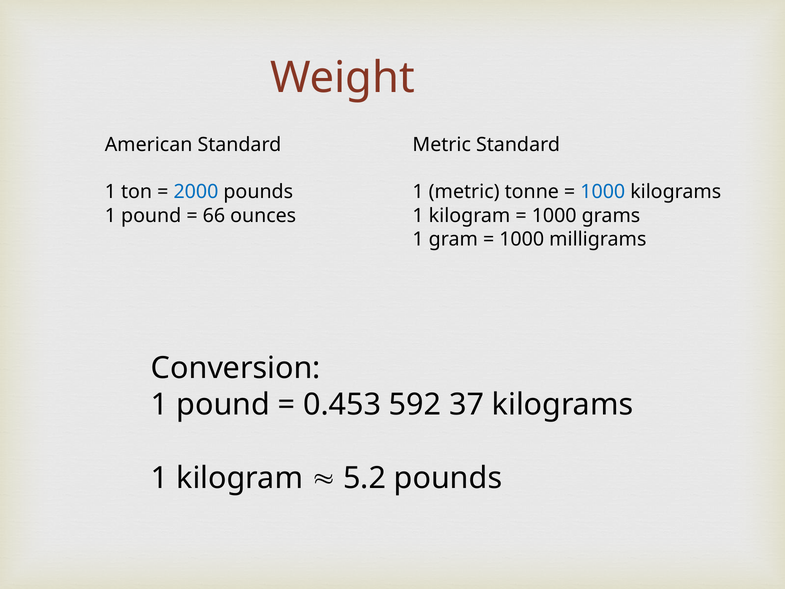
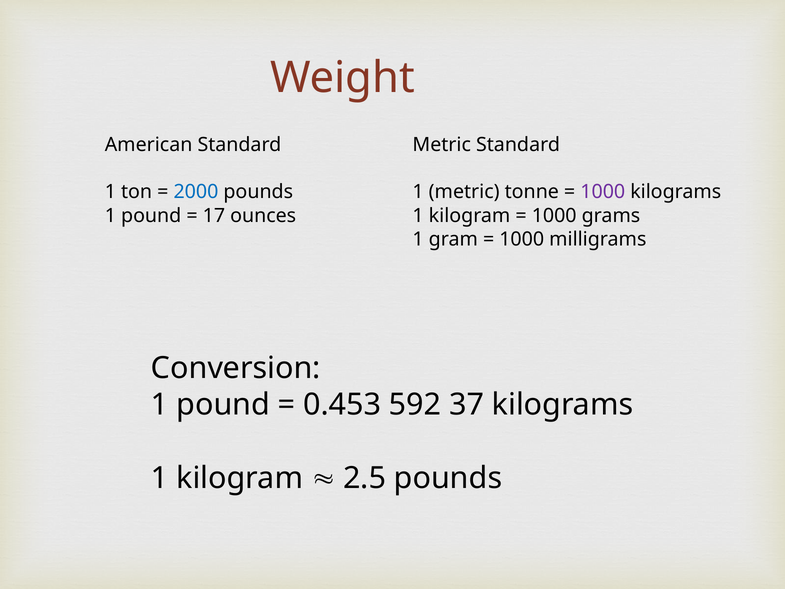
1000 colour: blue -> purple (603, 192)
66: 66 -> 17 (214, 215)
5.2: 5.2 -> 2.5 (365, 478)
